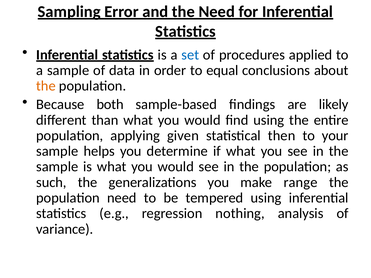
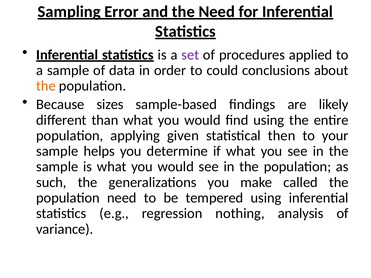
set colour: blue -> purple (190, 55)
equal: equal -> could (222, 70)
both: both -> sizes (110, 105)
range: range -> called (301, 182)
